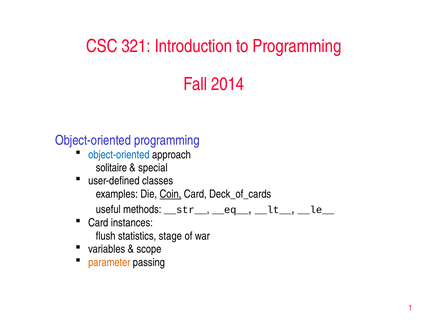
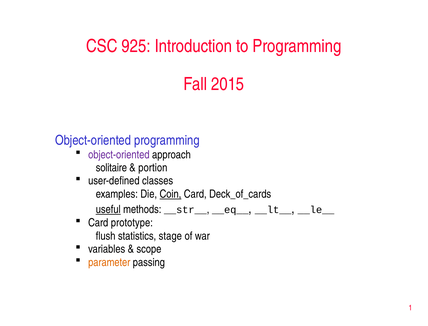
321: 321 -> 925 (136, 46)
2014: 2014 -> 2015 (228, 84)
object-oriented colour: blue -> purple (119, 155)
special: special -> portion (153, 168)
useful underline: none -> present (108, 209)
instances: instances -> prototype (132, 223)
